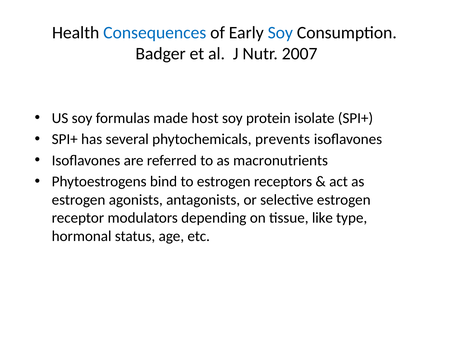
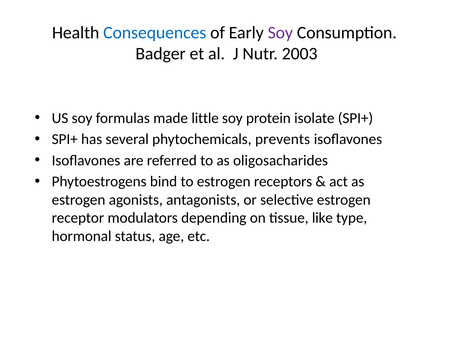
Soy colour: blue -> purple (280, 33)
2007: 2007 -> 2003 (300, 54)
host: host -> little (205, 118)
macronutrients: macronutrients -> oligosacharides (281, 160)
